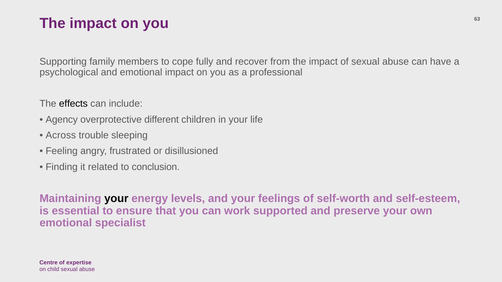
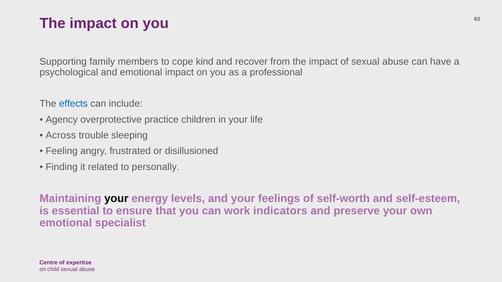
fully: fully -> kind (205, 62)
effects colour: black -> blue (73, 104)
different: different -> practice (162, 120)
conclusion: conclusion -> personally (156, 167)
supported: supported -> indicators (280, 211)
